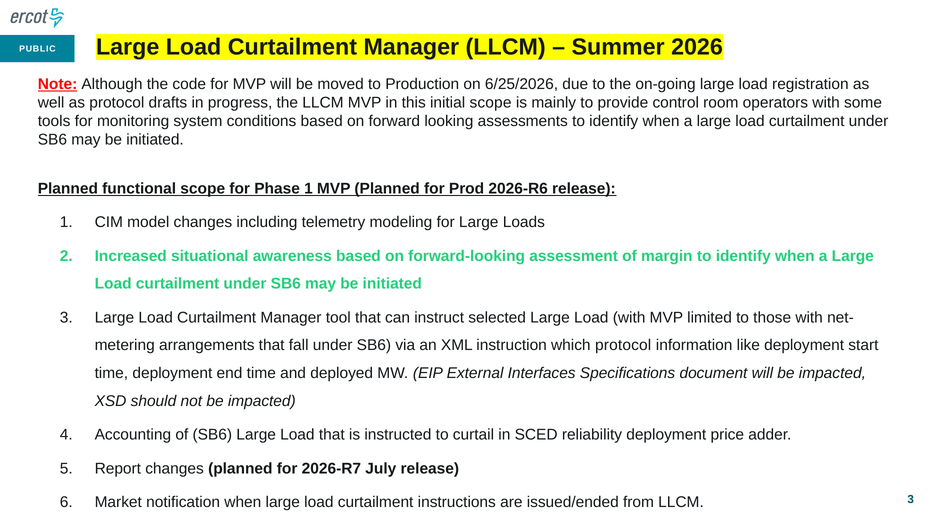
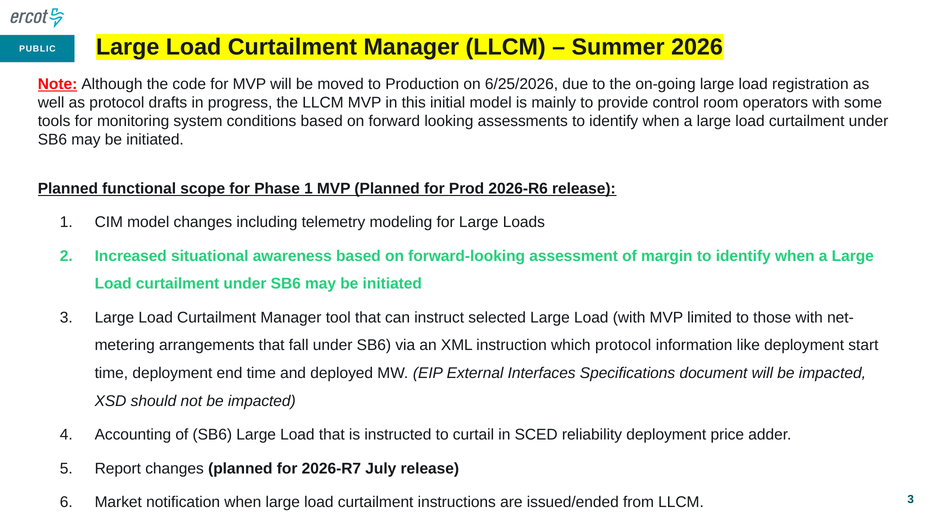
initial scope: scope -> model (491, 103)
